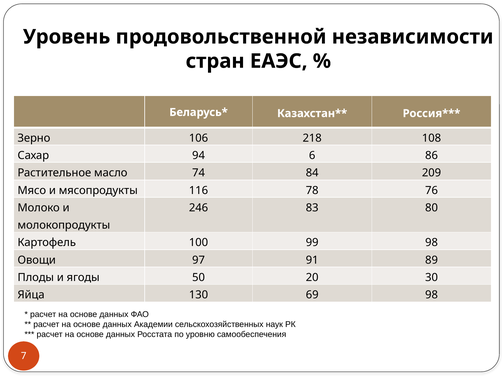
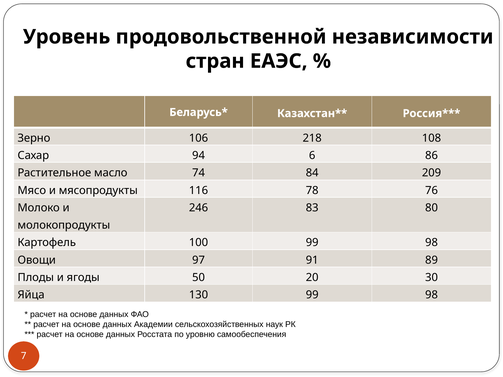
130 69: 69 -> 99 (312, 295)
